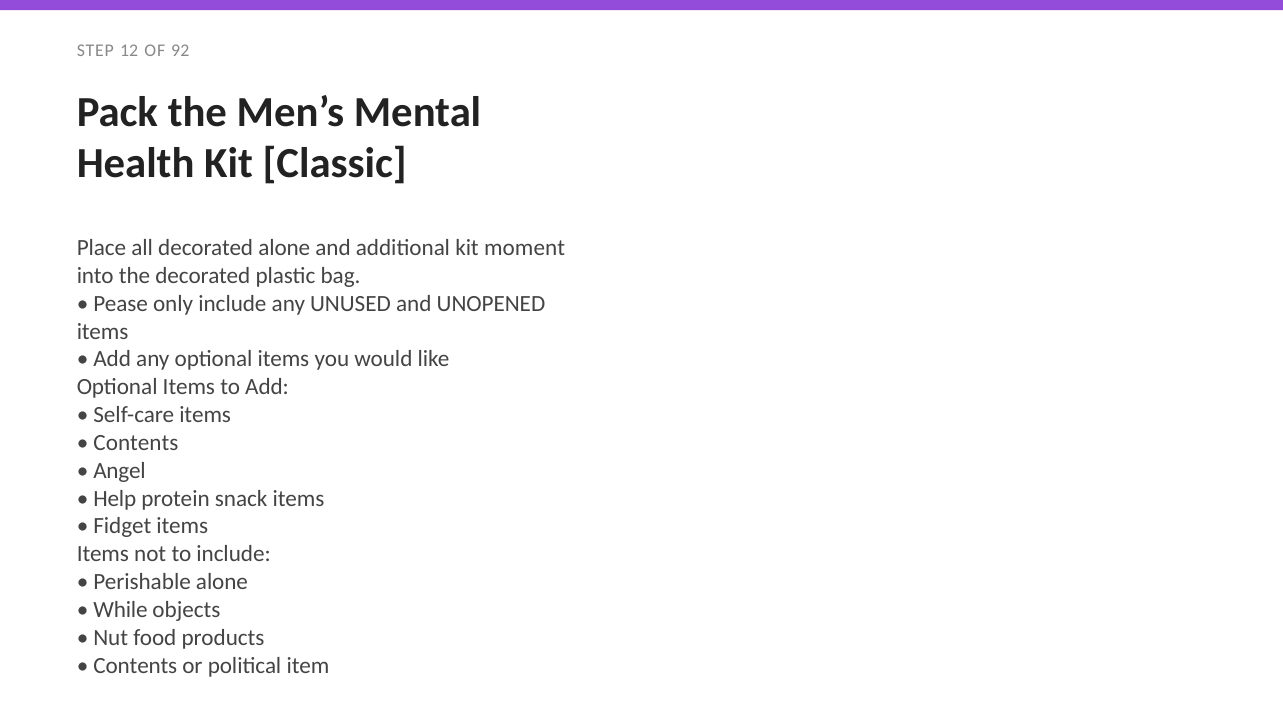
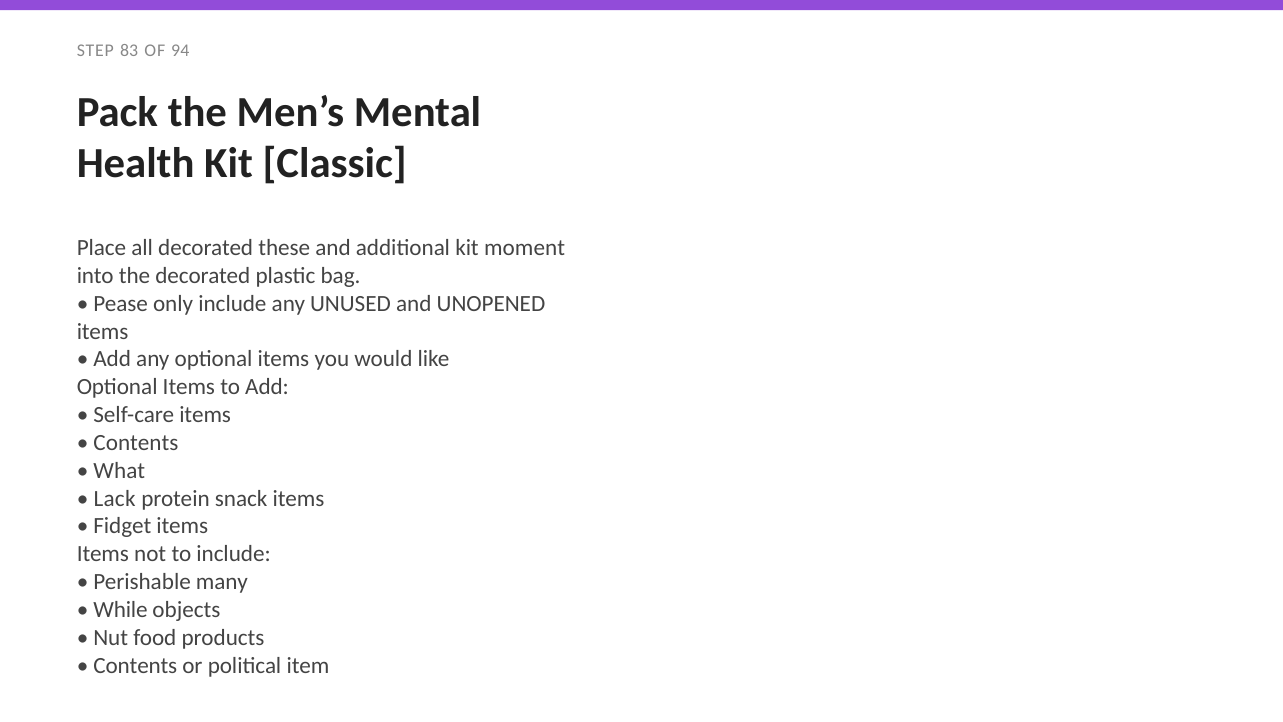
12: 12 -> 83 (129, 50)
92: 92 -> 94 (180, 50)
decorated alone: alone -> these (284, 248)
Angel: Angel -> What (119, 470)
Help: Help -> Lack (115, 498)
Perishable alone: alone -> many (222, 582)
